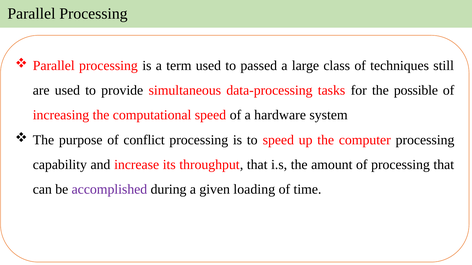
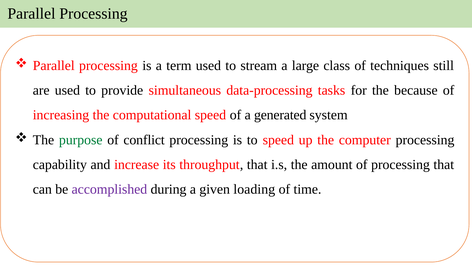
passed: passed -> stream (259, 66)
possible: possible -> because (416, 91)
hardware: hardware -> generated (280, 115)
purpose colour: black -> green (81, 140)
